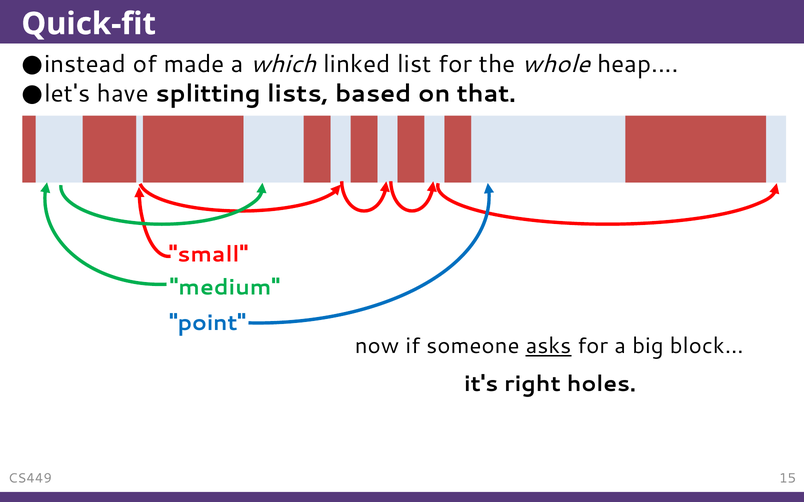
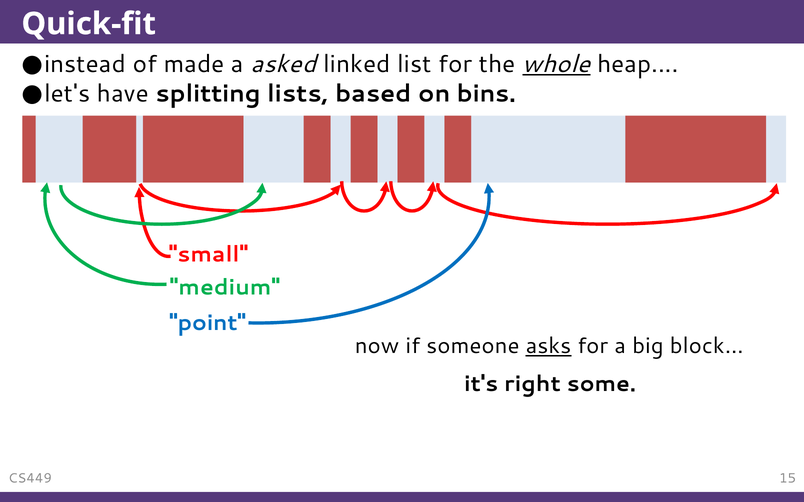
which: which -> asked (283, 64)
whole underline: none -> present (556, 64)
that: that -> bins (486, 94)
holes: holes -> some (601, 384)
